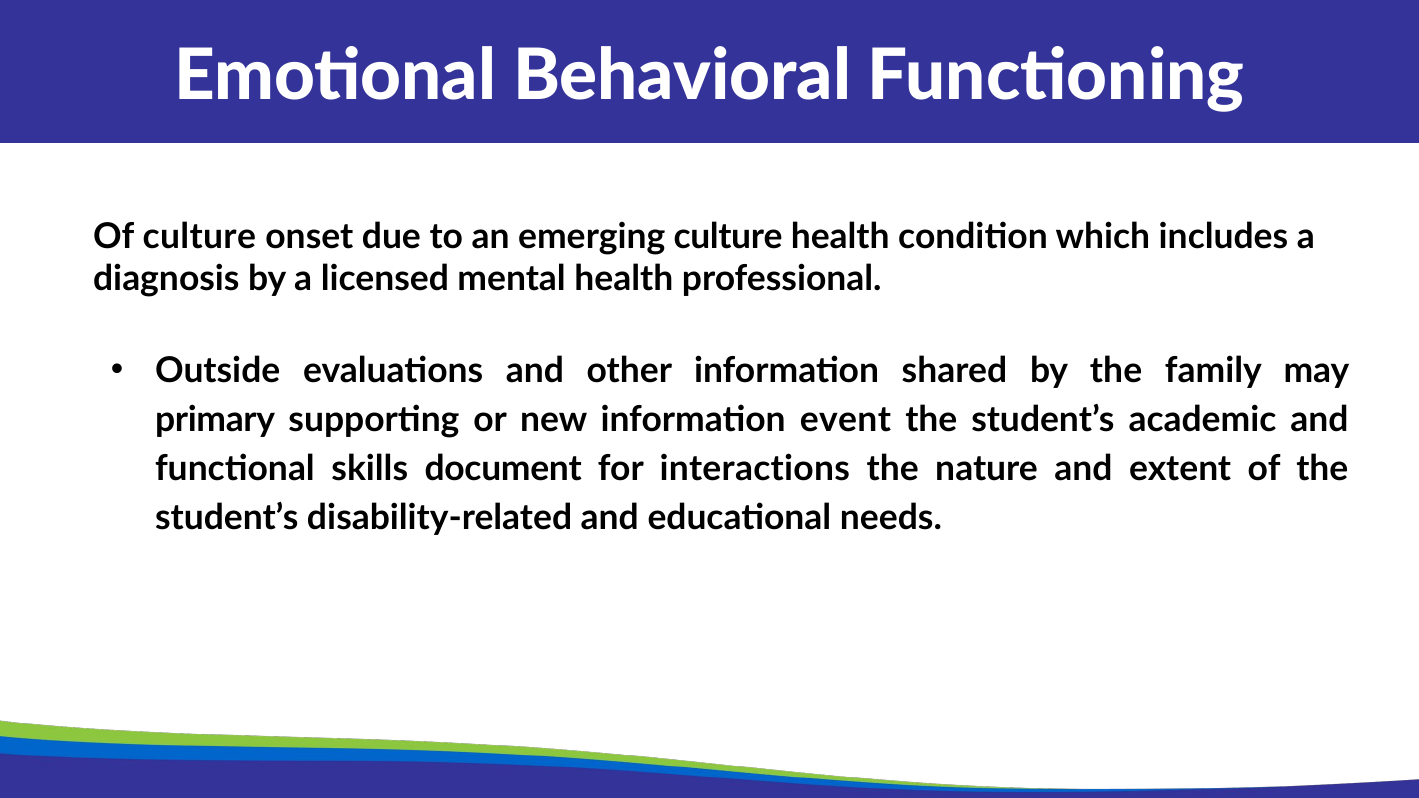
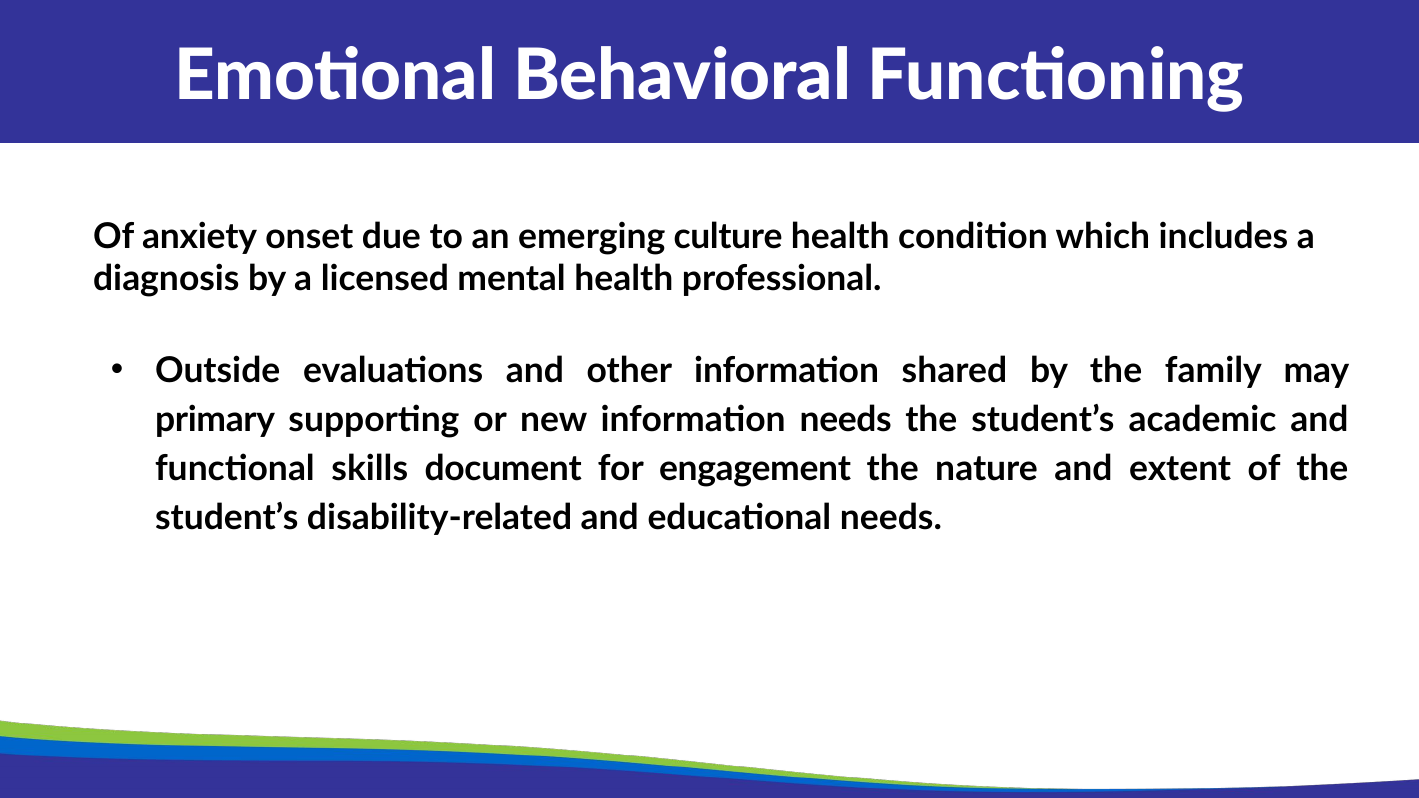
Of culture: culture -> anxiety (200, 237)
information event: event -> needs (846, 420)
interactions: interactions -> engagement (755, 469)
